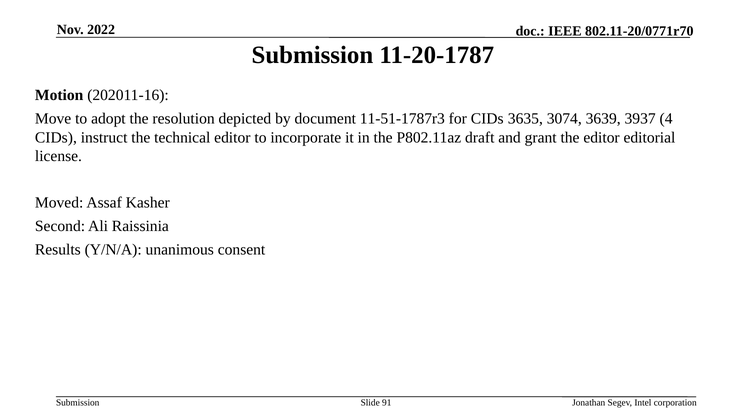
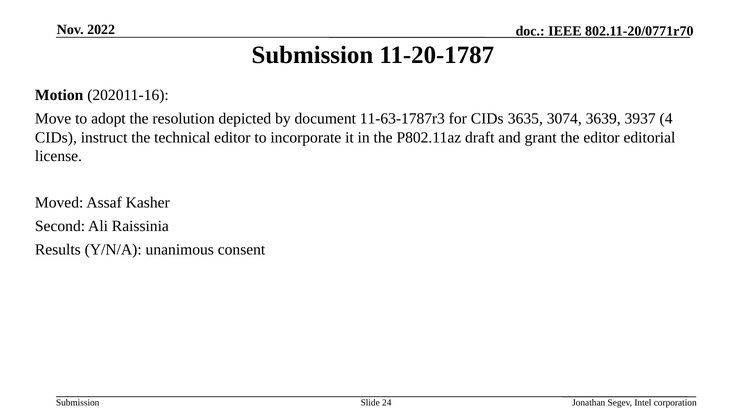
11-51-1787r3: 11-51-1787r3 -> 11-63-1787r3 (402, 119)
91: 91 -> 24 (387, 402)
